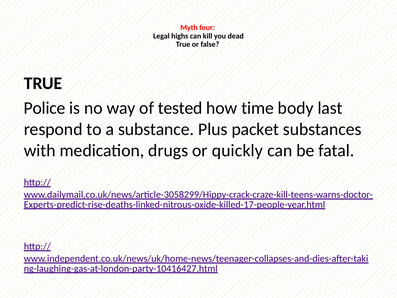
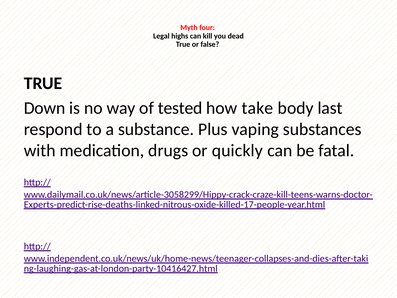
Police: Police -> Down (45, 108)
time: time -> take (257, 108)
packet: packet -> vaping (255, 129)
